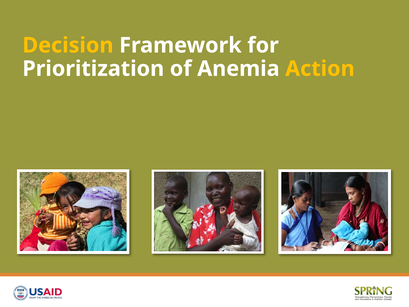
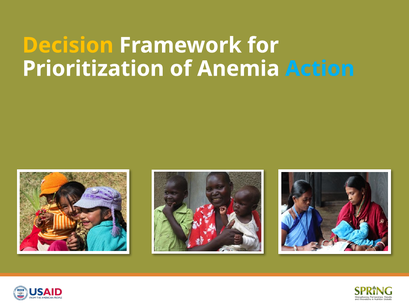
Action colour: yellow -> light blue (320, 69)
